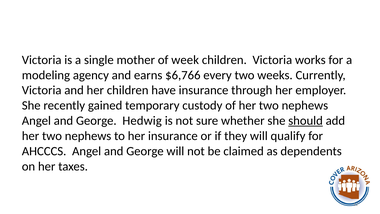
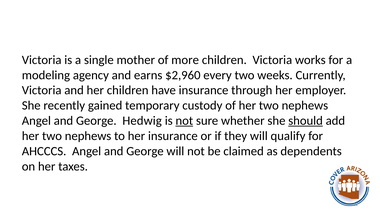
week: week -> more (185, 60)
$6,766: $6,766 -> $2,960 (183, 75)
not underline: none -> present (184, 121)
